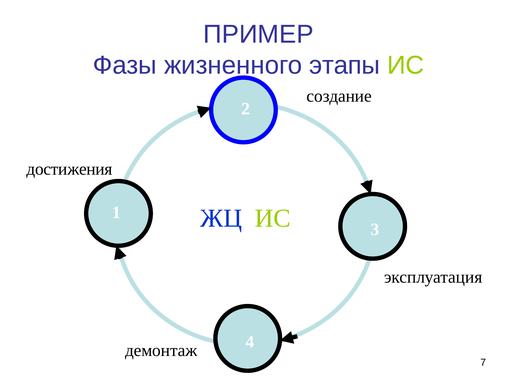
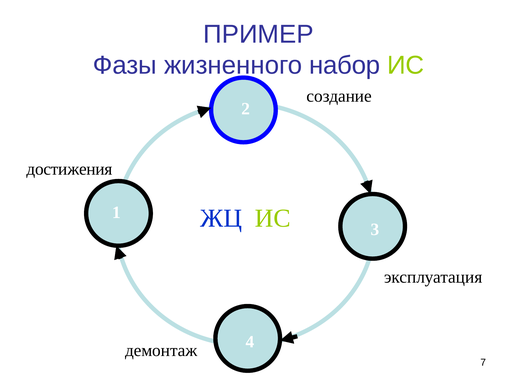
этапы: этапы -> набор (345, 65)
